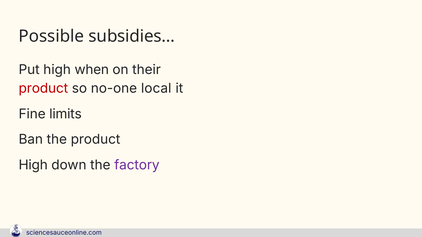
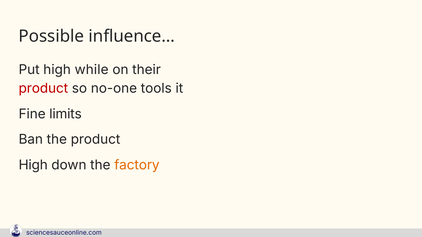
subsidies…: subsidies… -> influence… (132, 36)
when: when -> while (92, 70)
local: local -> tools (156, 88)
factory colour: purple -> orange (137, 165)
